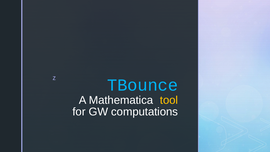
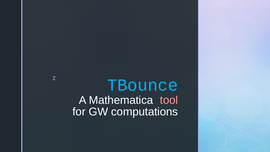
tool colour: yellow -> pink (169, 100)
